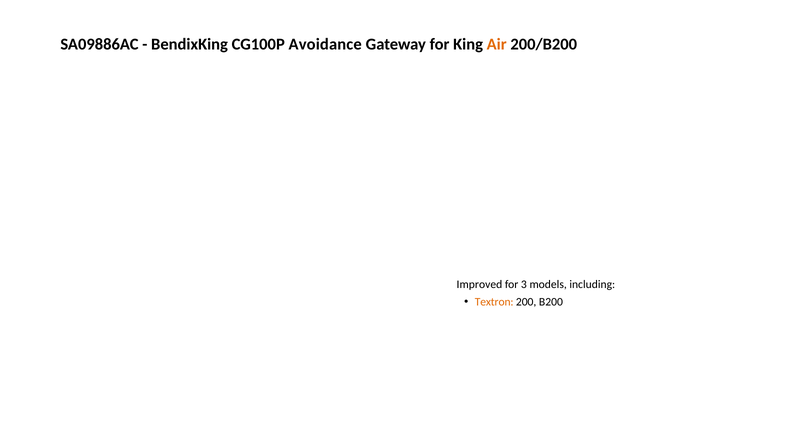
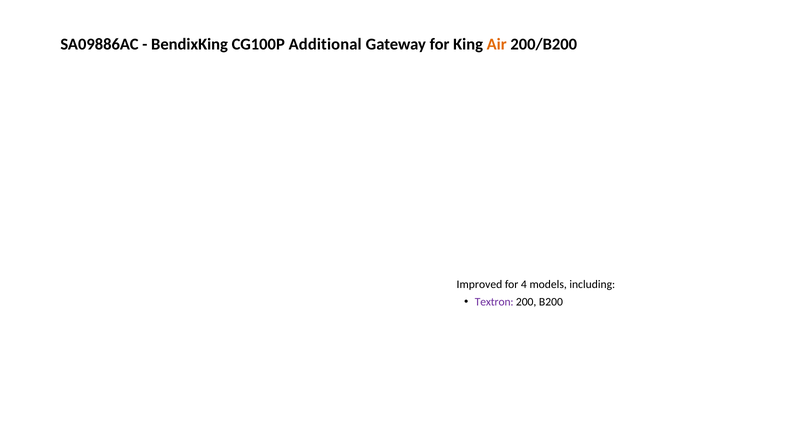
Avoidance: Avoidance -> Additional (325, 44)
3: 3 -> 4 (524, 285)
Textron colour: orange -> purple (494, 302)
